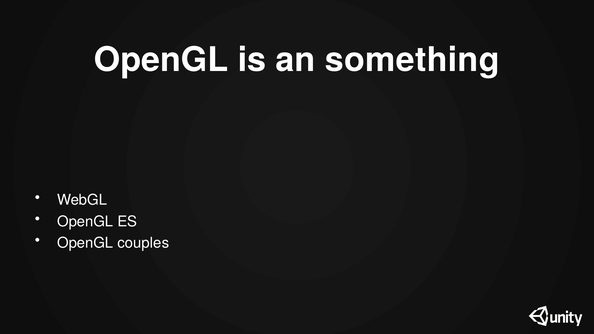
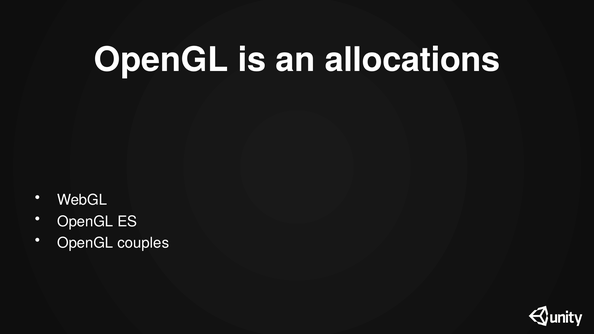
something: something -> allocations (412, 60)
